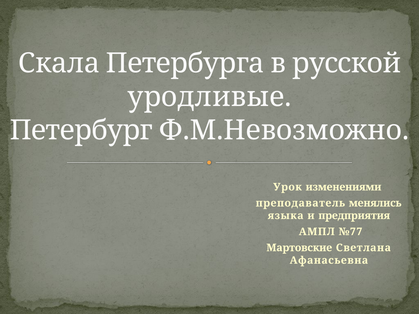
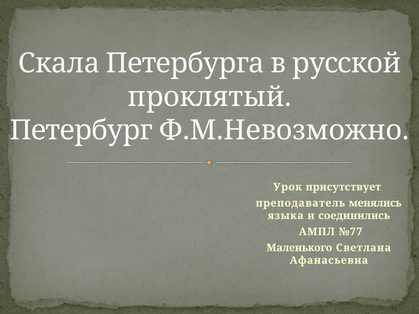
уродливые: уродливые -> проклятый (210, 97)
изменениями: изменениями -> присутствует (343, 187)
предприятия: предприятия -> соединились (354, 216)
Мартовские: Мартовские -> Маленького (299, 248)
